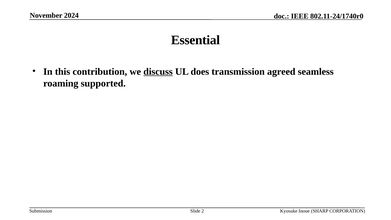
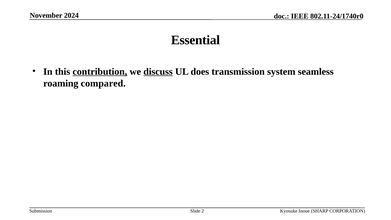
contribution underline: none -> present (100, 72)
agreed: agreed -> system (281, 72)
supported: supported -> compared (103, 83)
